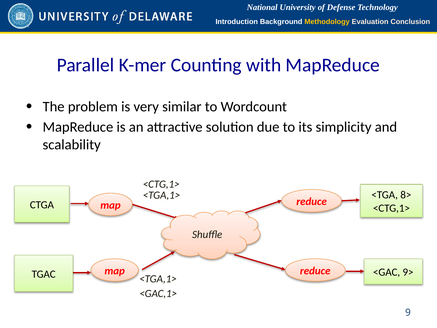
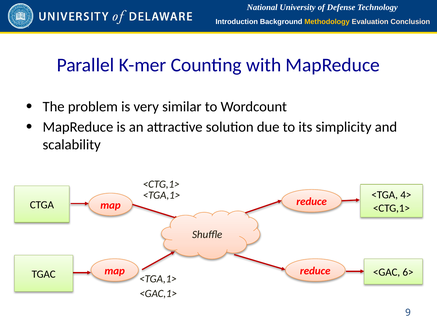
8>: 8> -> 4> (406, 195)
9>: 9> -> 6> (408, 272)
